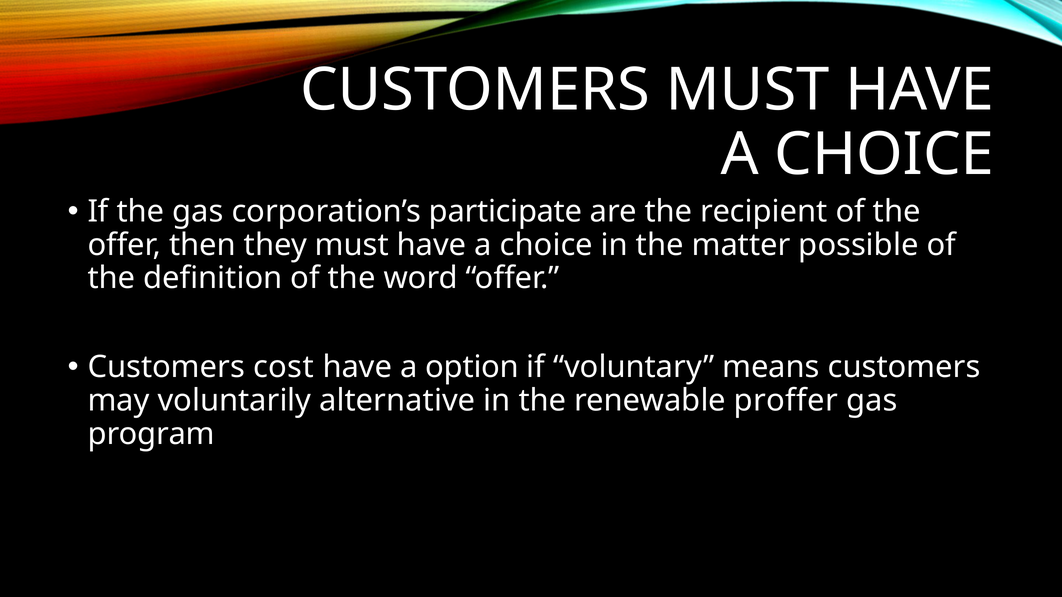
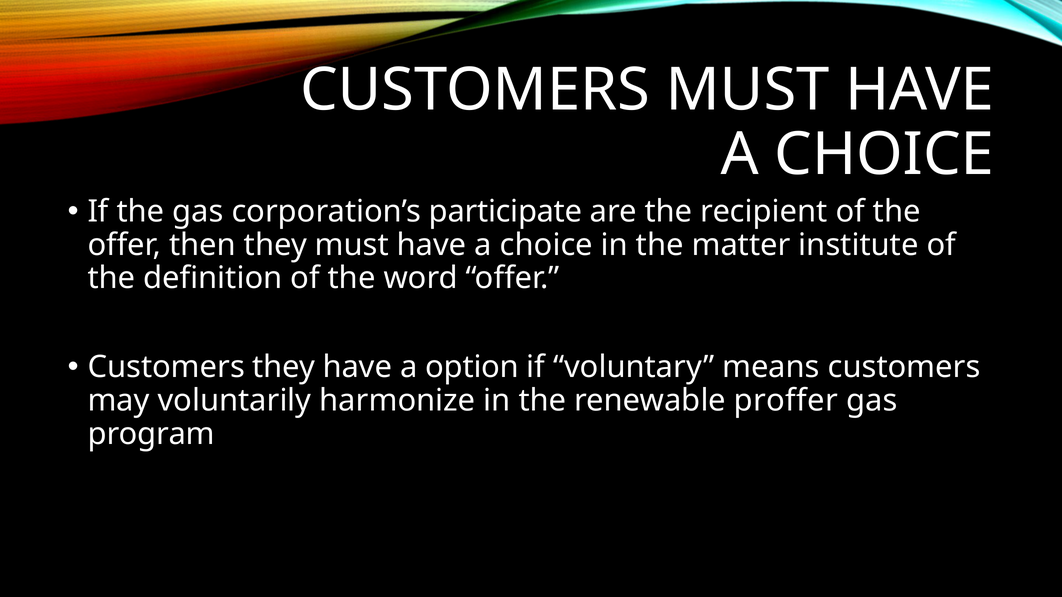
possible: possible -> institute (858, 245)
Customers cost: cost -> they (284, 367)
alternative: alternative -> harmonize (397, 401)
